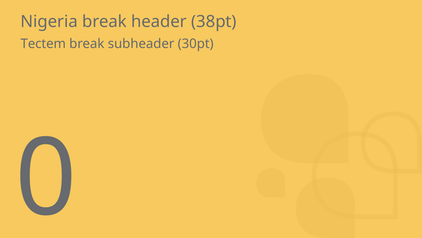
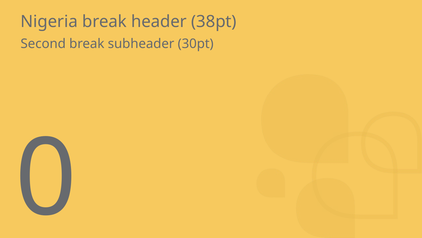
Tectem: Tectem -> Second (43, 44)
